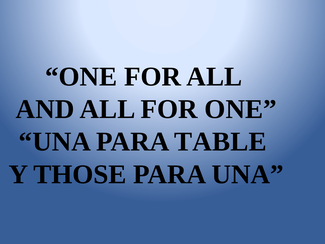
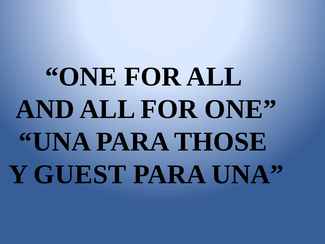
TABLE: TABLE -> THOSE (221, 142)
THOSE: THOSE -> GUEST (80, 174)
